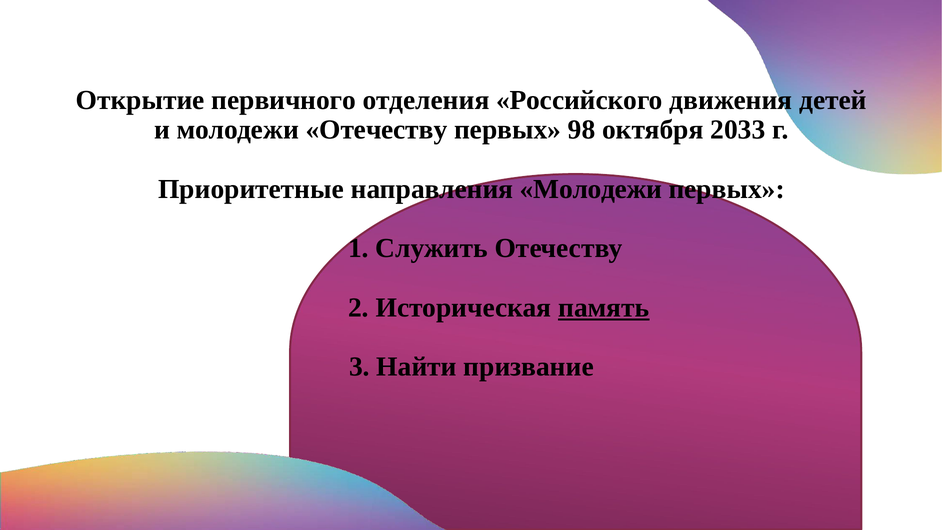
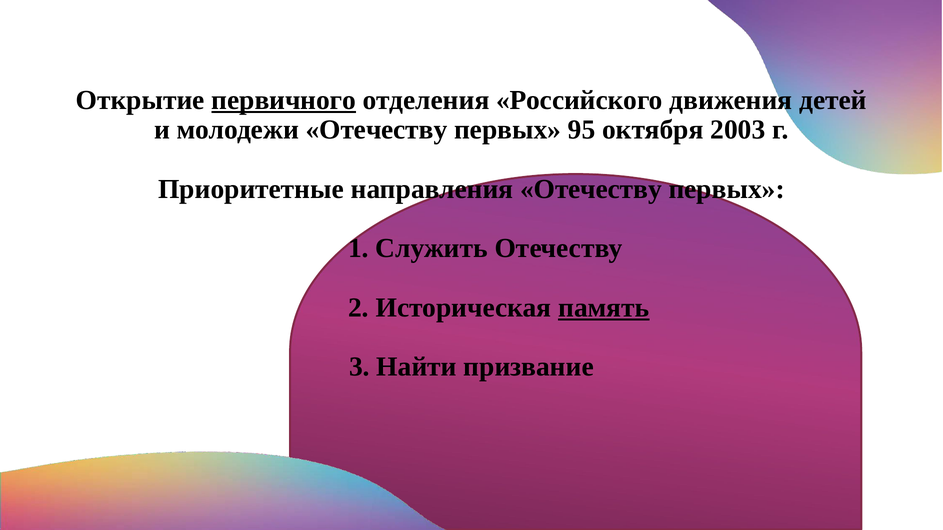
первичного underline: none -> present (284, 100)
98: 98 -> 95 (582, 130)
2033: 2033 -> 2003 (738, 130)
направления Молодежи: Молодежи -> Отечеству (591, 189)
